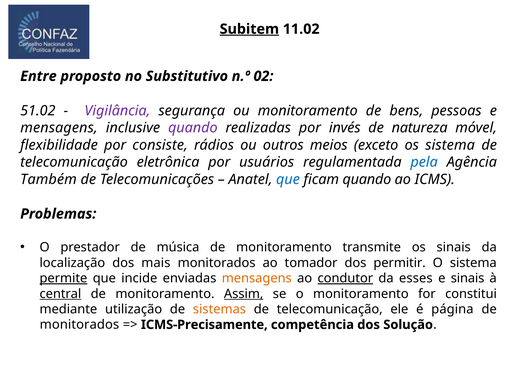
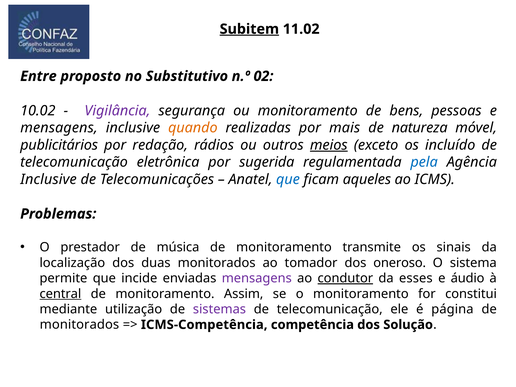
51.02: 51.02 -> 10.02 (38, 111)
quando colour: purple -> orange (193, 128)
invés: invés -> mais (345, 128)
flexibilidade: flexibilidade -> publicitários (59, 145)
consiste: consiste -> redação (160, 145)
meios underline: none -> present (329, 145)
os sistema: sistema -> incluído (450, 145)
usuários: usuários -> sugerida (267, 162)
Também: Também -> Inclusive (48, 179)
ficam quando: quando -> aqueles (367, 179)
mais: mais -> duas (156, 263)
permitir: permitir -> oneroso (400, 263)
permite underline: present -> none (63, 278)
mensagens colour: orange -> purple (257, 278)
e sinais: sinais -> áudio (468, 278)
Assim underline: present -> none (244, 294)
sistemas colour: orange -> purple (219, 309)
ICMS-Precisamente: ICMS-Precisamente -> ICMS-Competência (204, 325)
